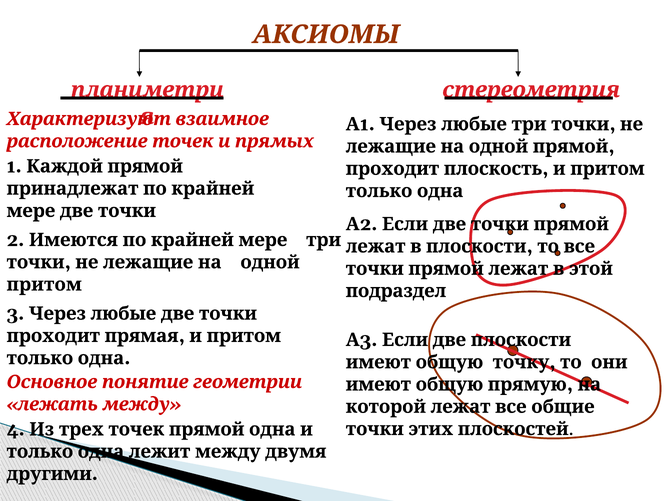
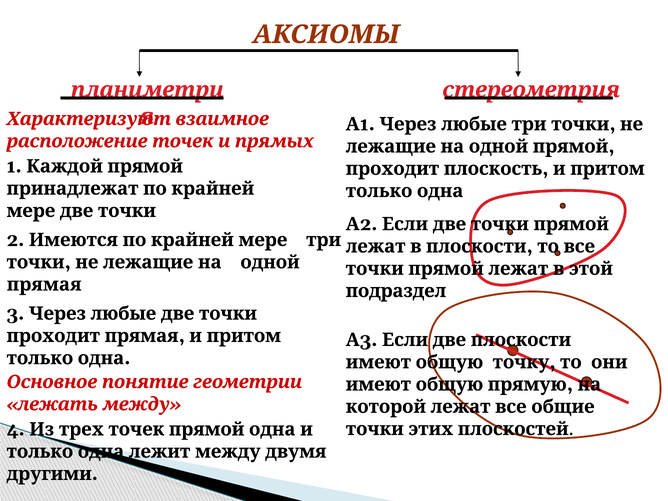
притом: притом -> прямая (44, 284)
